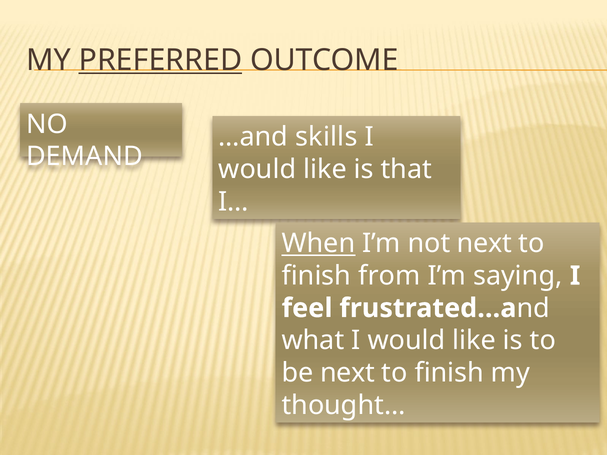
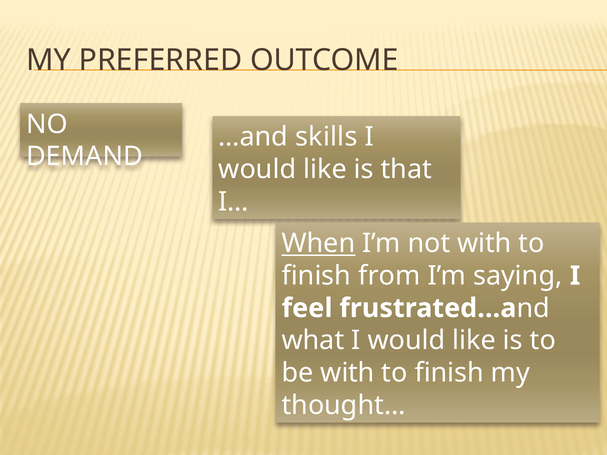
PREFERRED underline: present -> none (160, 60)
not next: next -> with (484, 244)
be next: next -> with (348, 373)
